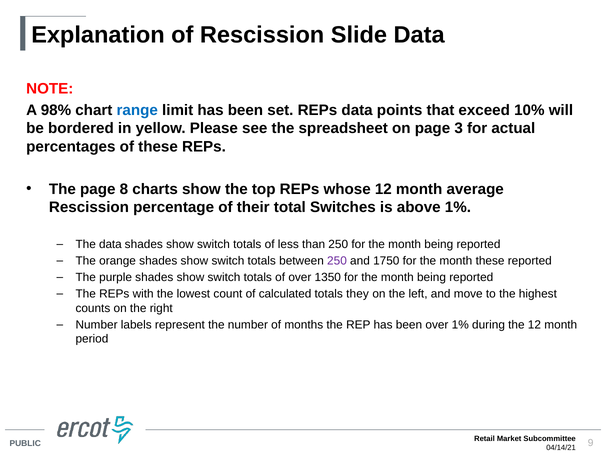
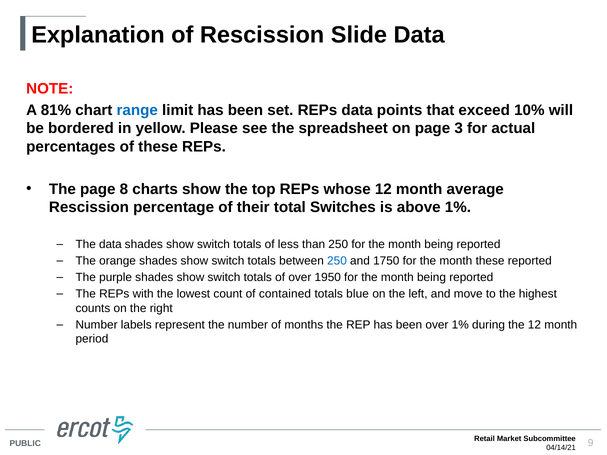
98%: 98% -> 81% (56, 110)
250 colour: purple -> blue (337, 261)
1350: 1350 -> 1950 (328, 278)
calculated: calculated -> contained (285, 294)
they: they -> blue (358, 294)
